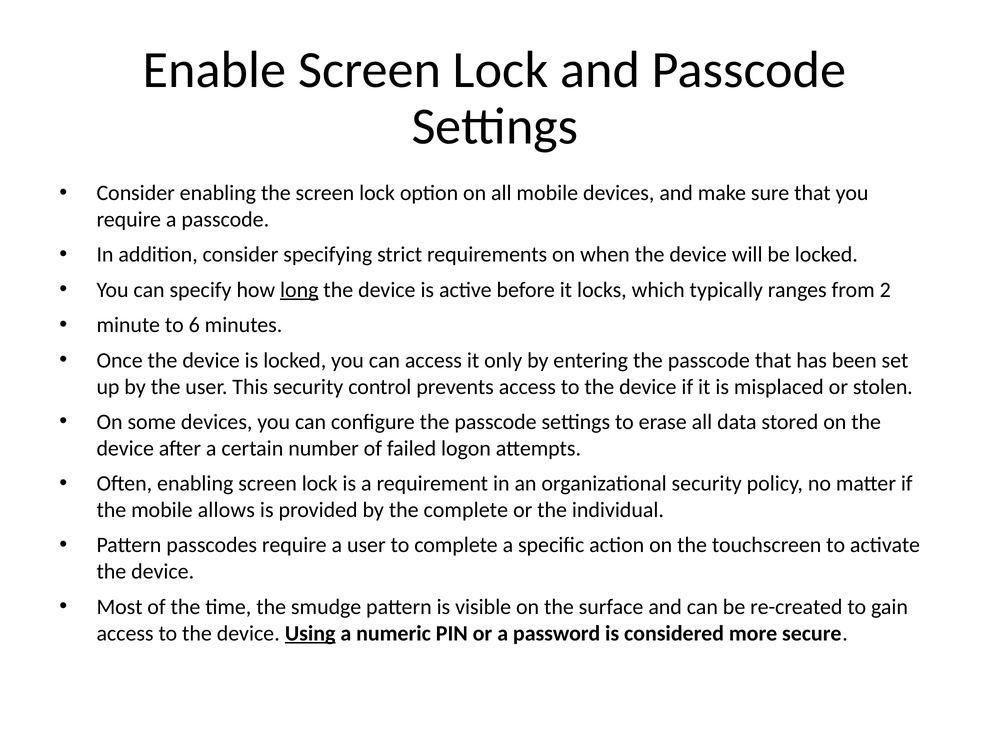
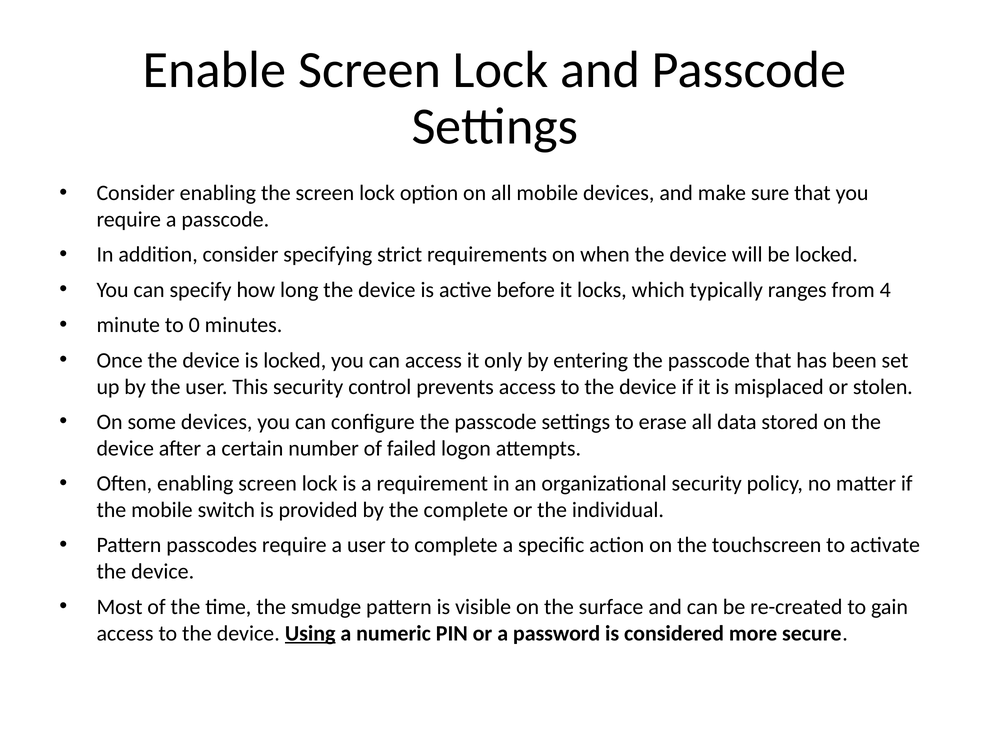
long underline: present -> none (299, 290)
2: 2 -> 4 (885, 290)
6: 6 -> 0 (194, 325)
allows: allows -> switch (226, 510)
